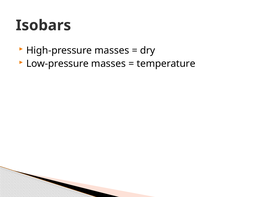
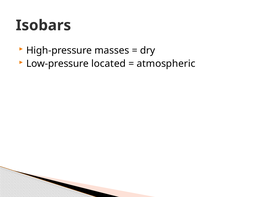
Low-pressure masses: masses -> located (108, 64)
temperature: temperature -> atmospheric (166, 64)
